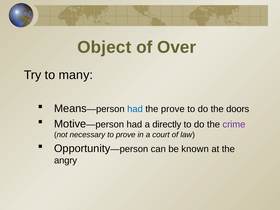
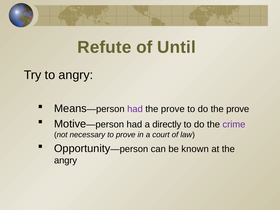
Object: Object -> Refute (104, 47)
Over: Over -> Until (177, 47)
to many: many -> angry (76, 75)
had colour: blue -> purple (135, 109)
do the doors: doors -> prove (238, 109)
